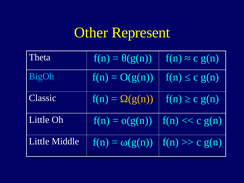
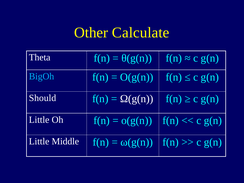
Represent: Represent -> Calculate (141, 33)
Classic: Classic -> Should (43, 98)
Ω(g(n colour: yellow -> white (137, 99)
